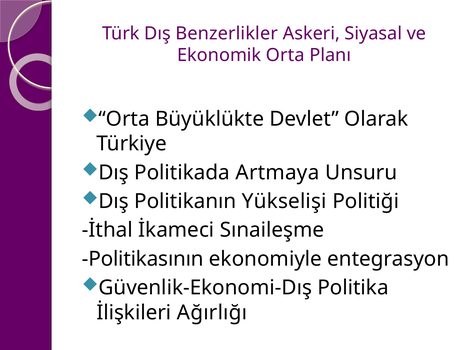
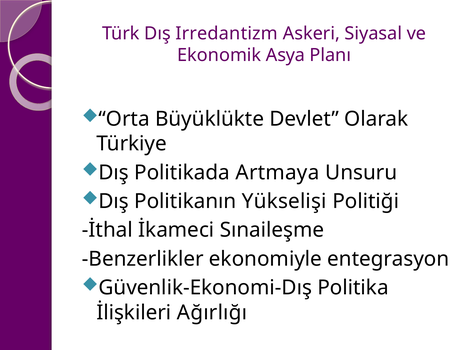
Benzerlikler: Benzerlikler -> Irredantizm (227, 34)
Ekonomik Orta: Orta -> Asya (286, 55)
Politikasının: Politikasının -> Benzerlikler (143, 259)
